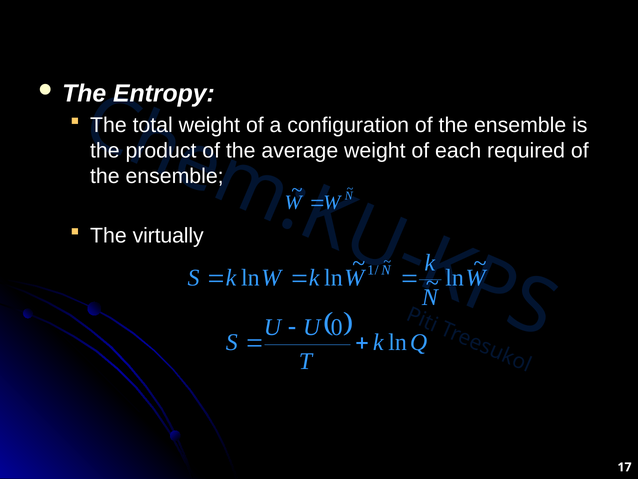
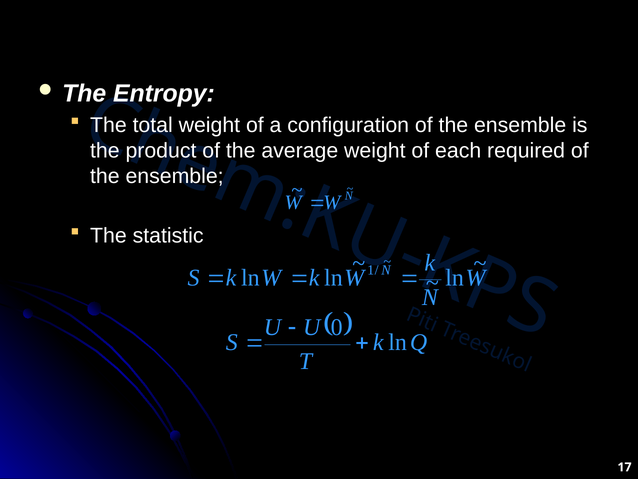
virtually: virtually -> statistic (168, 235)
